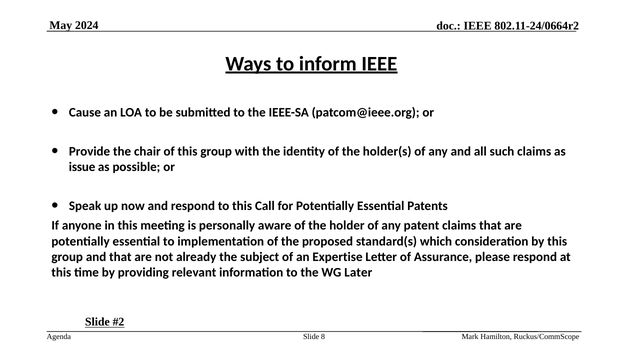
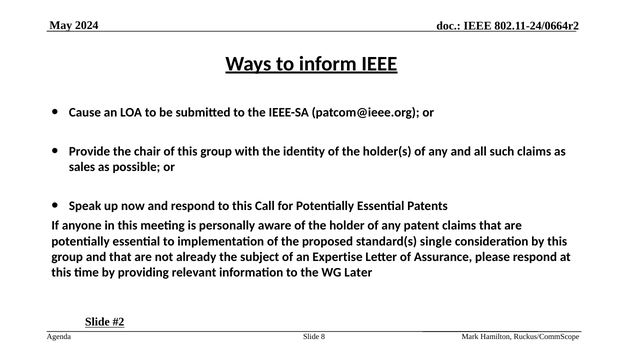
issue: issue -> sales (82, 167)
which: which -> single (436, 241)
